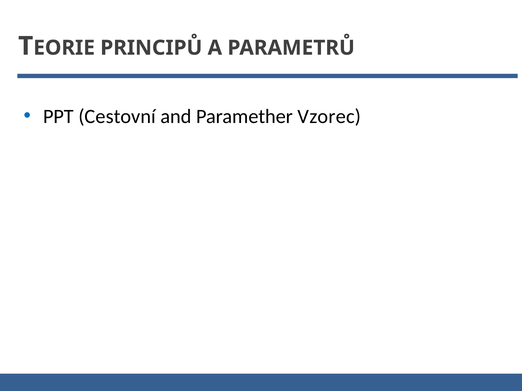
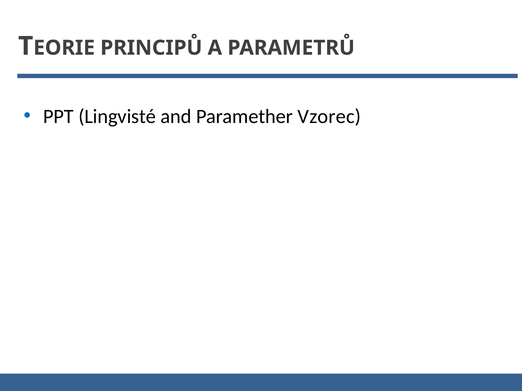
Cestovní: Cestovní -> Lingvisté (117, 117)
